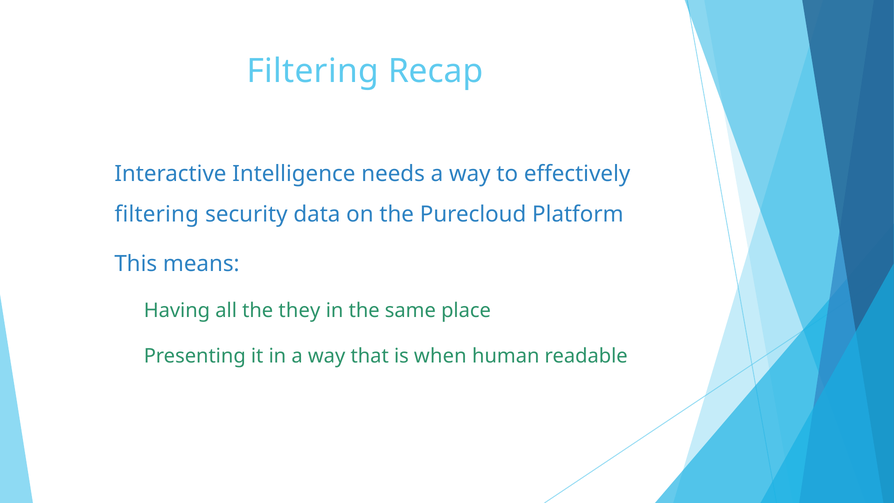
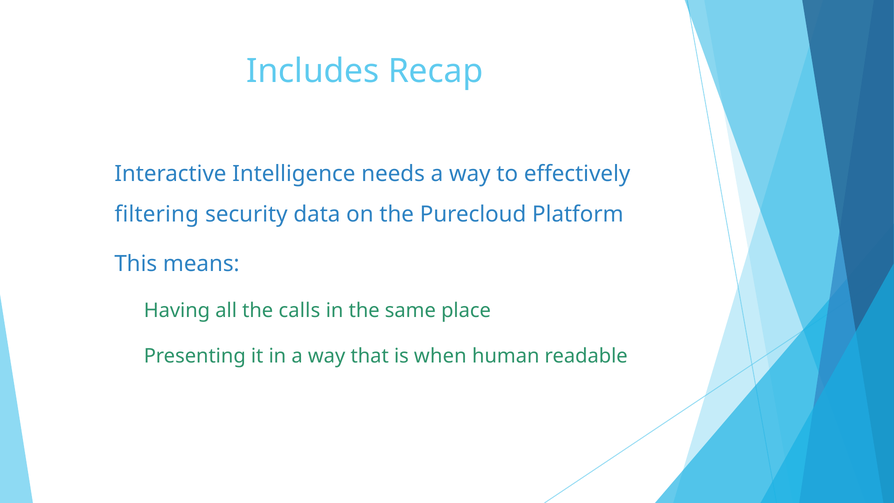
Filtering: Filtering -> Includes (313, 71)
they: they -> calls (299, 310)
